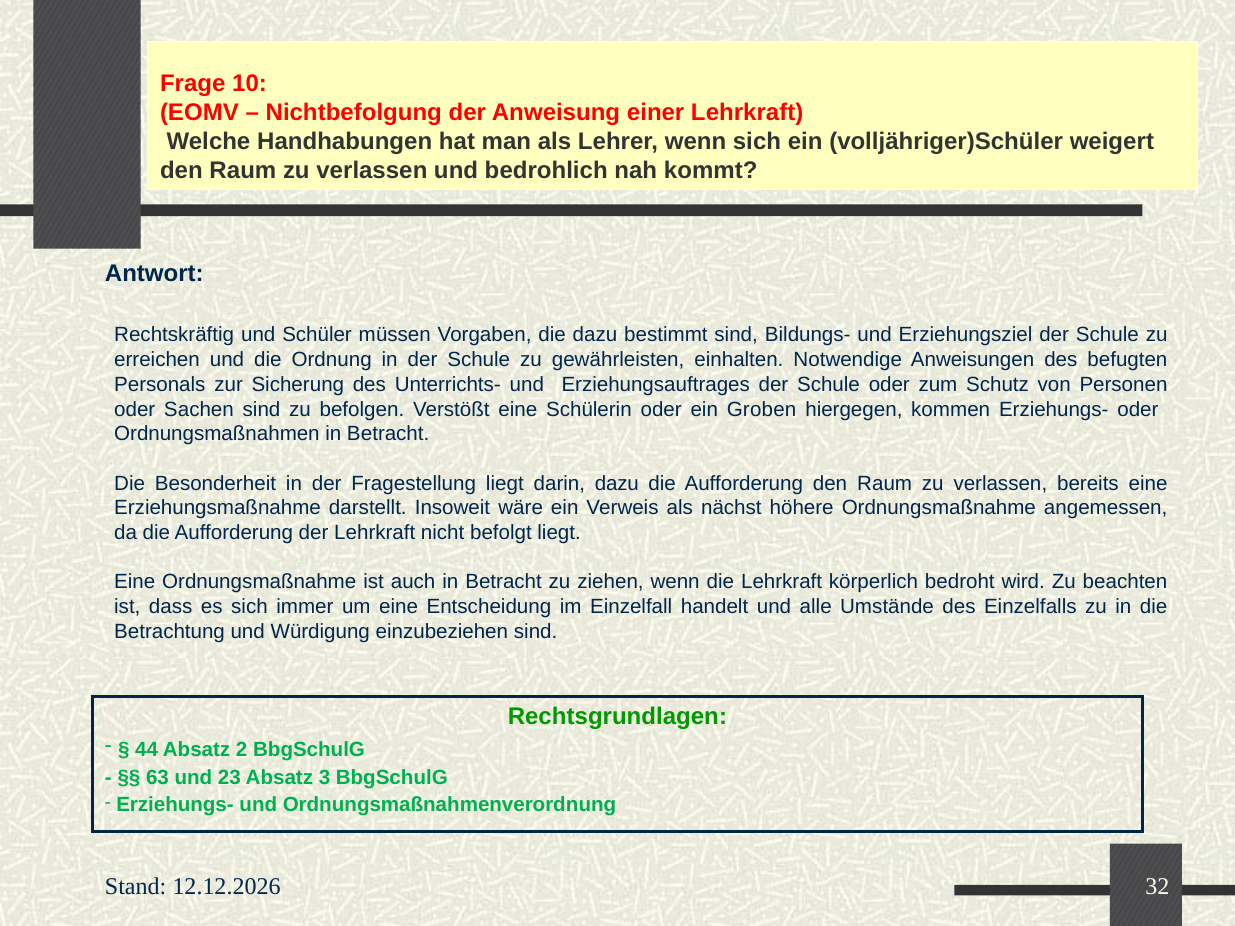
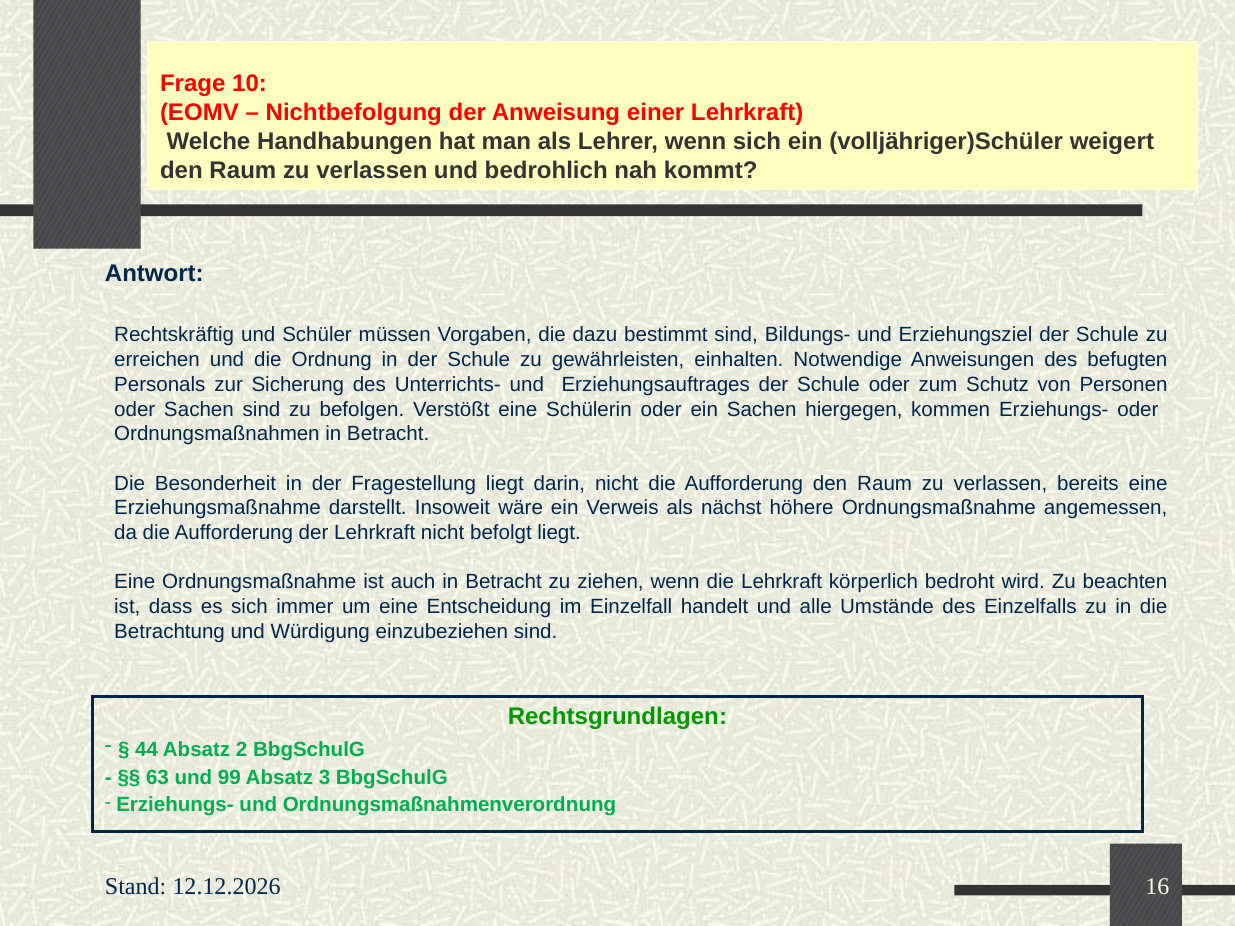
ein Groben: Groben -> Sachen (762, 409)
darin dazu: dazu -> nicht (617, 483)
23: 23 -> 99 (229, 778)
32: 32 -> 16 (1157, 887)
